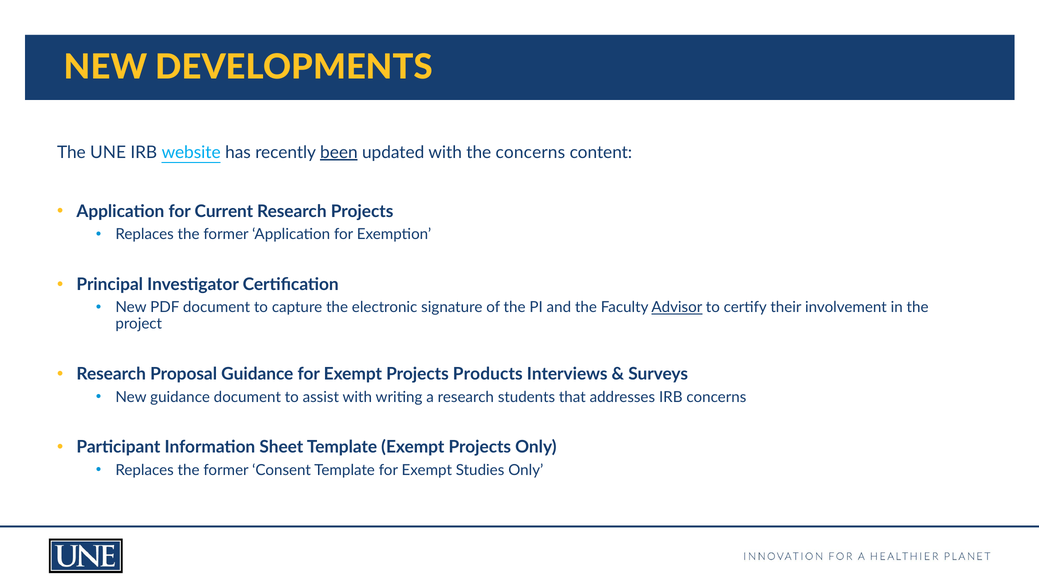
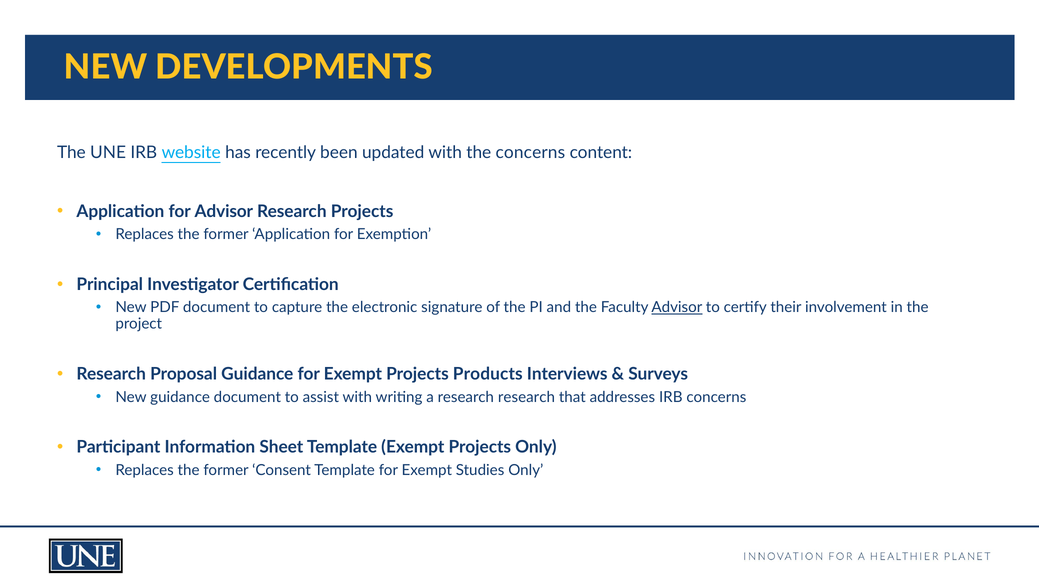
been underline: present -> none (339, 152)
for Current: Current -> Advisor (224, 211)
research students: students -> research (526, 397)
